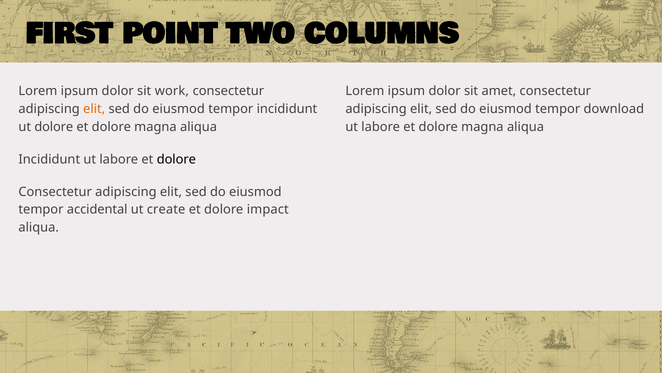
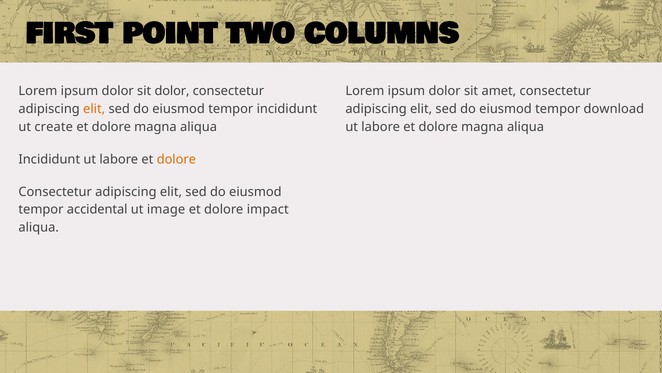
sit work: work -> dolor (172, 91)
ut dolore: dolore -> create (54, 127)
dolore colour: black -> orange (176, 159)
create: create -> image (166, 209)
